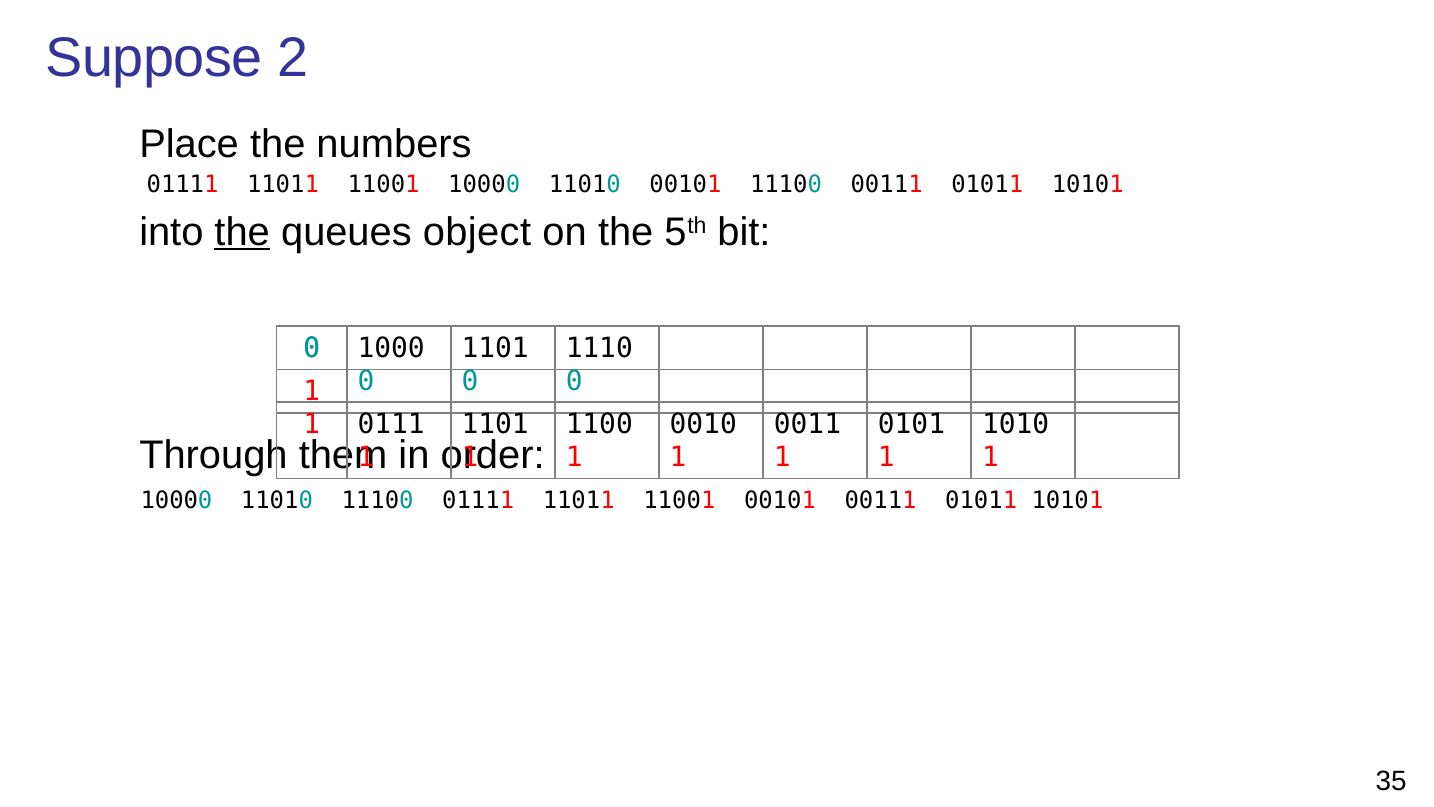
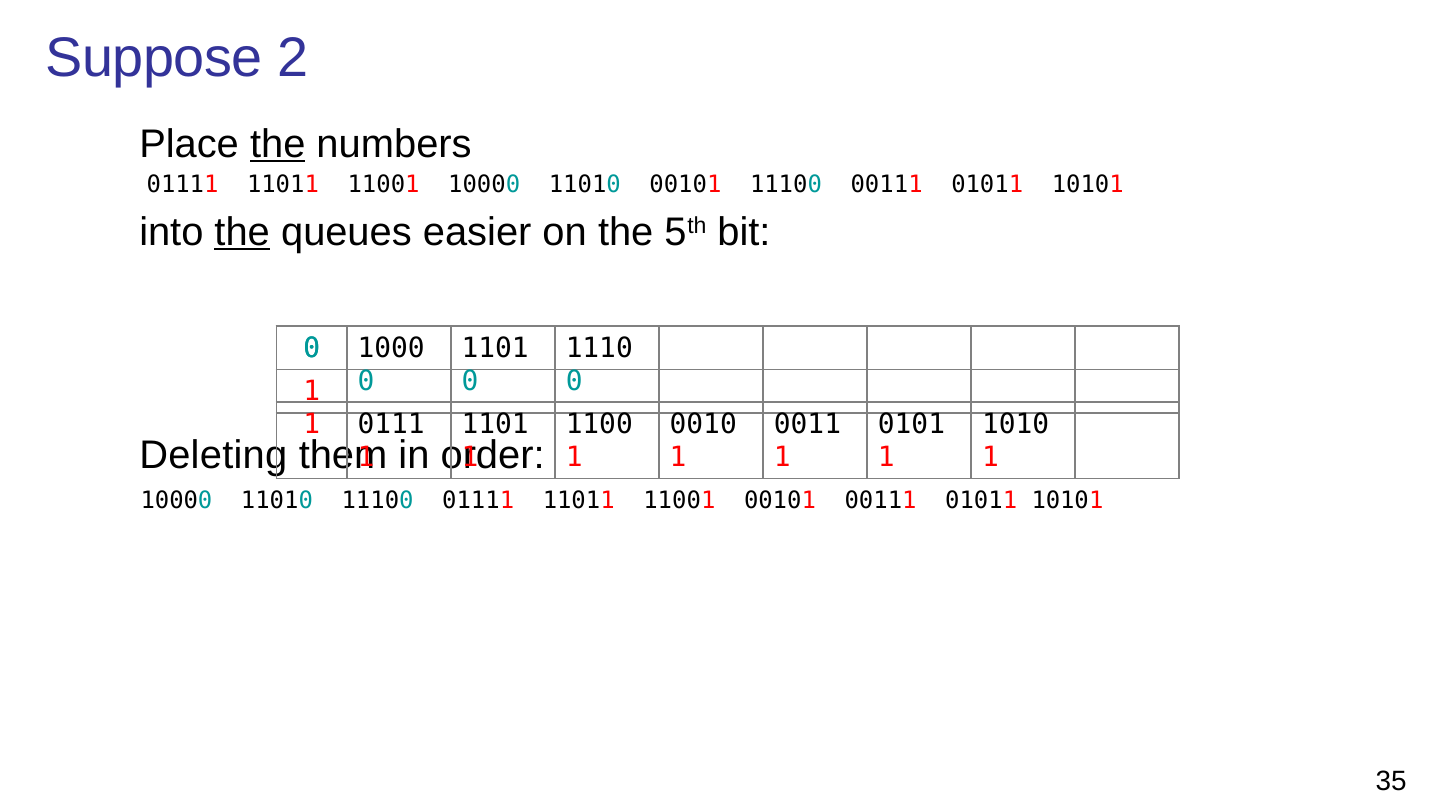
the underline: none -> present (278, 144)
object: object -> easier (477, 232)
Through: Through -> Deleting (213, 455)
